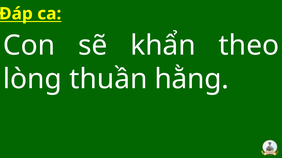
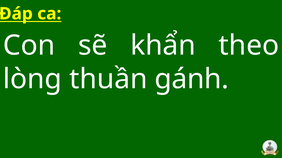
hằng: hằng -> gánh (192, 79)
